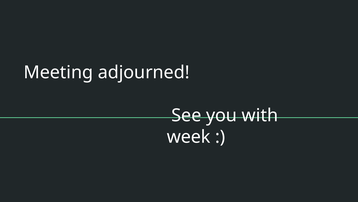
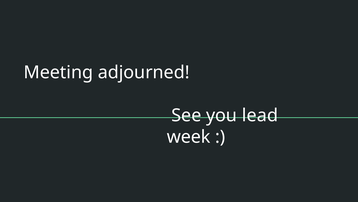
with: with -> lead (260, 115)
